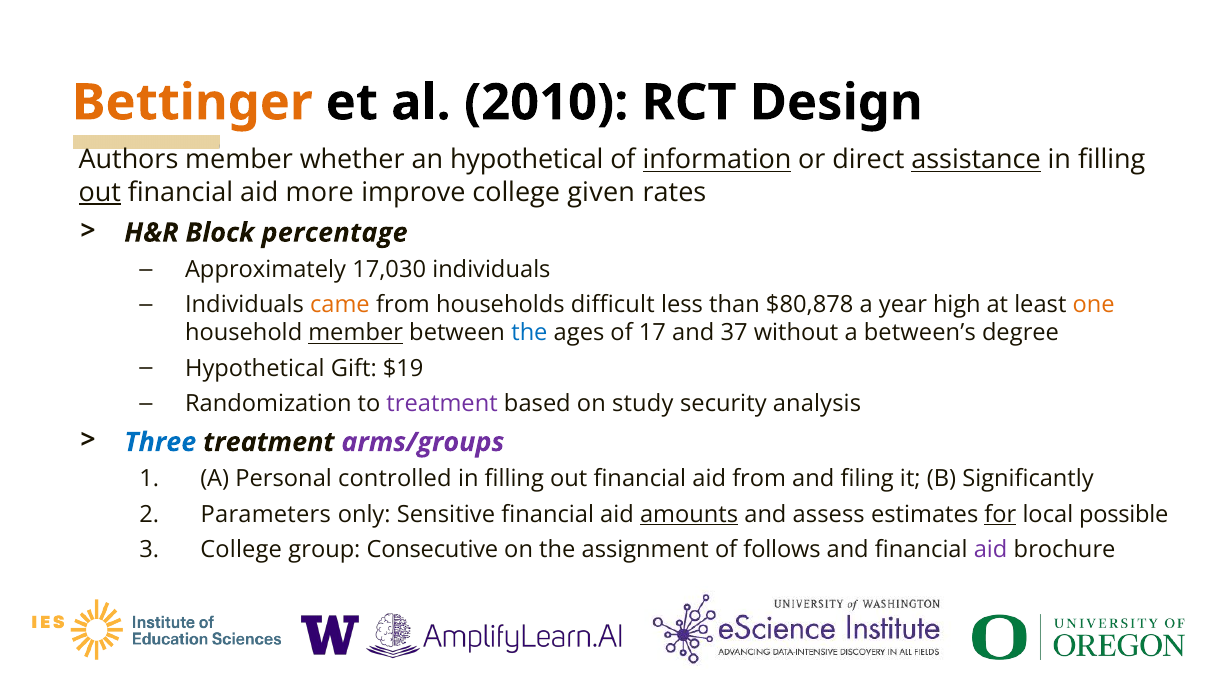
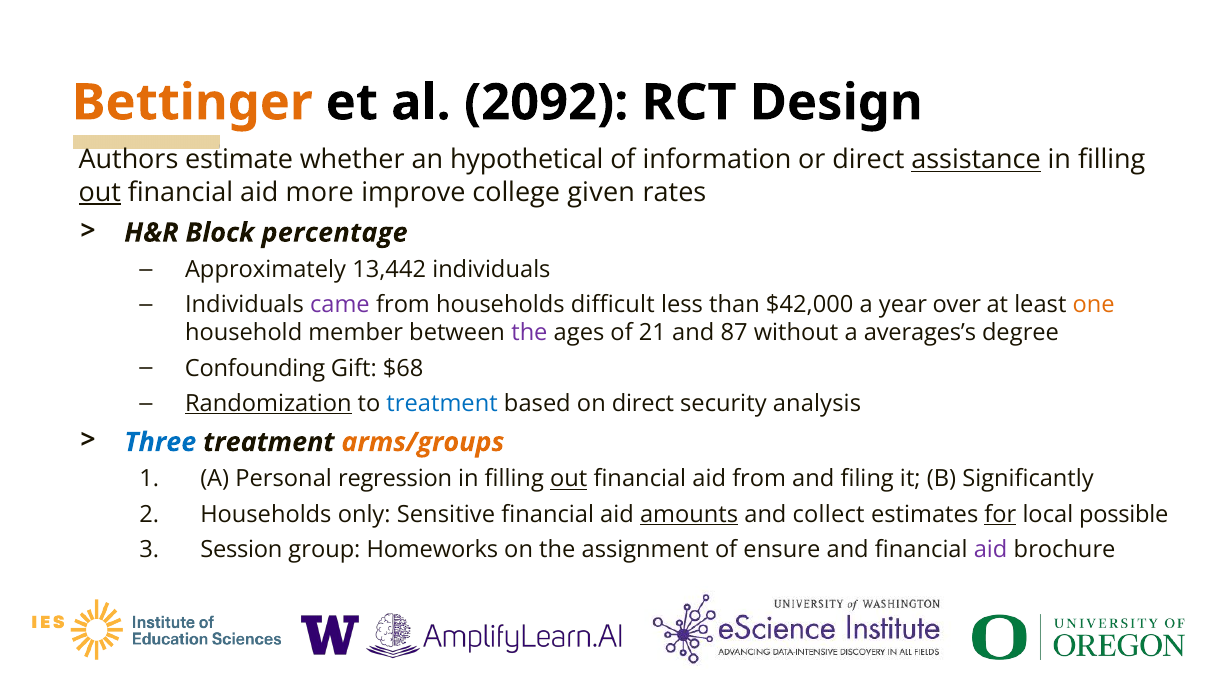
2010: 2010 -> 2092 (546, 103)
Authors member: member -> estimate (239, 160)
information underline: present -> none (717, 160)
17,030: 17,030 -> 13,442 (389, 270)
came colour: orange -> purple (340, 305)
$80,878: $80,878 -> $42,000 (810, 305)
high: high -> over (957, 305)
member underline: present -> none (356, 333)
the colour: blue -> purple (529, 333)
17: 17 -> 21 (652, 333)
37: 37 -> 87 (734, 333)
between’s: between’s -> averages’s (920, 333)
Hypothetical: Hypothetical -> Confounding (255, 369)
$19: $19 -> $68 (403, 369)
Randomization underline: none -> present (268, 404)
treatment colour: purple -> blue (442, 404)
on study: study -> direct (643, 404)
arms/groups colour: purple -> orange (423, 443)
controlled: controlled -> regression (395, 480)
out underline: none -> present (569, 480)
Parameters: Parameters -> Households (266, 515)
assess: assess -> collect (829, 515)
College: College -> Session (241, 550)
Consecutive: Consecutive -> Homeworks (432, 550)
follows: follows -> ensure (782, 550)
